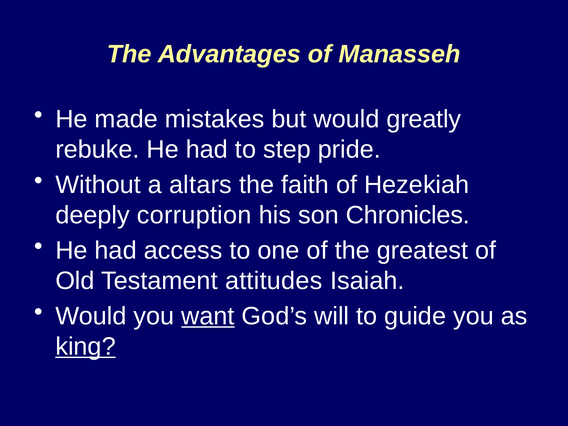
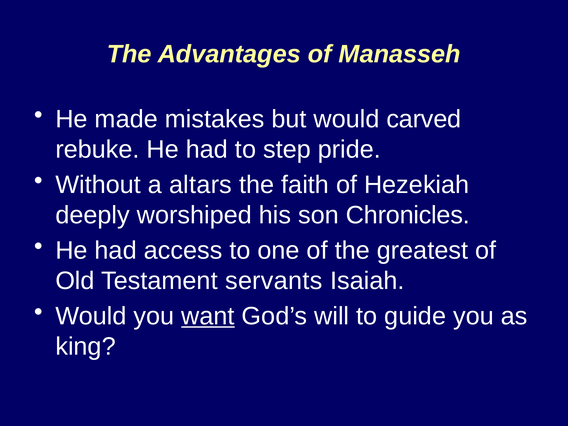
greatly: greatly -> carved (424, 119)
corruption: corruption -> worshiped (194, 215)
attitudes: attitudes -> servants (274, 281)
king underline: present -> none (86, 346)
